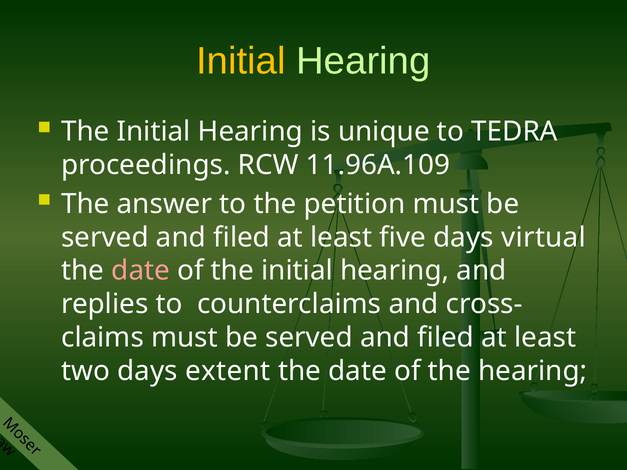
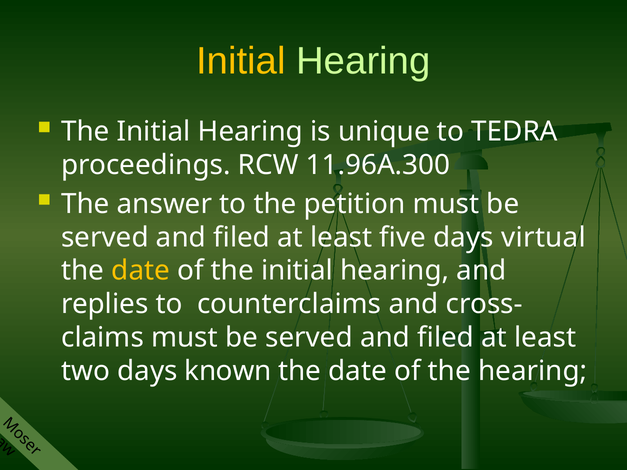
11.96A.109: 11.96A.109 -> 11.96A.300 (378, 165)
date colour: pink -> yellow (141, 271)
extent: extent -> known (228, 371)
